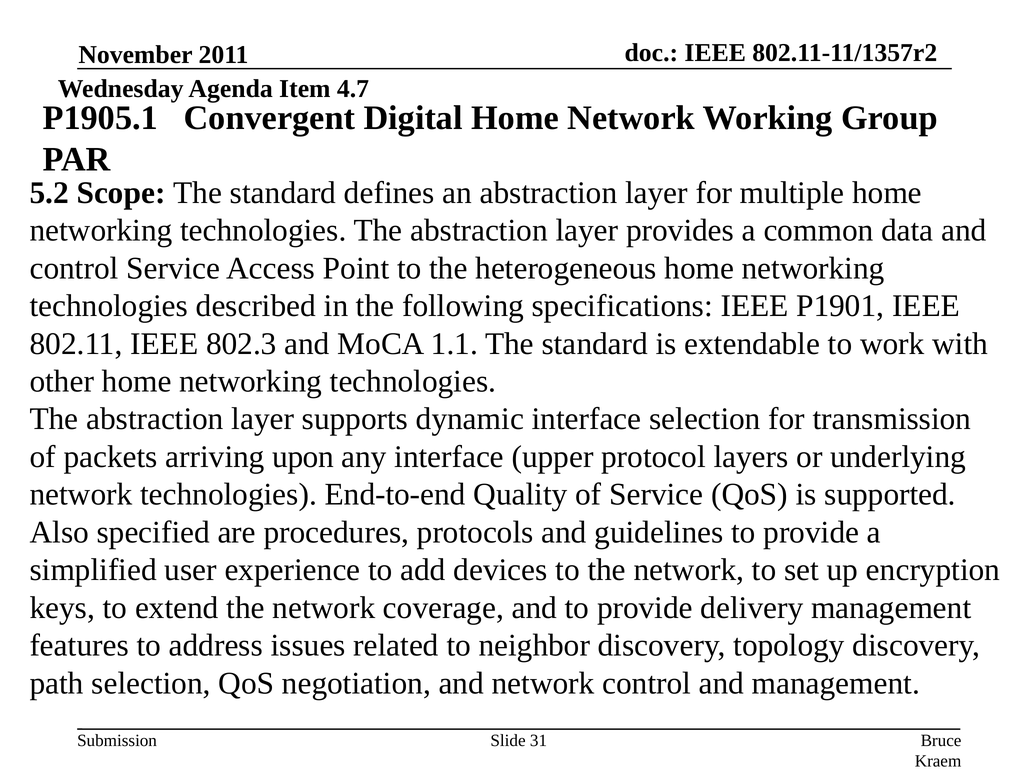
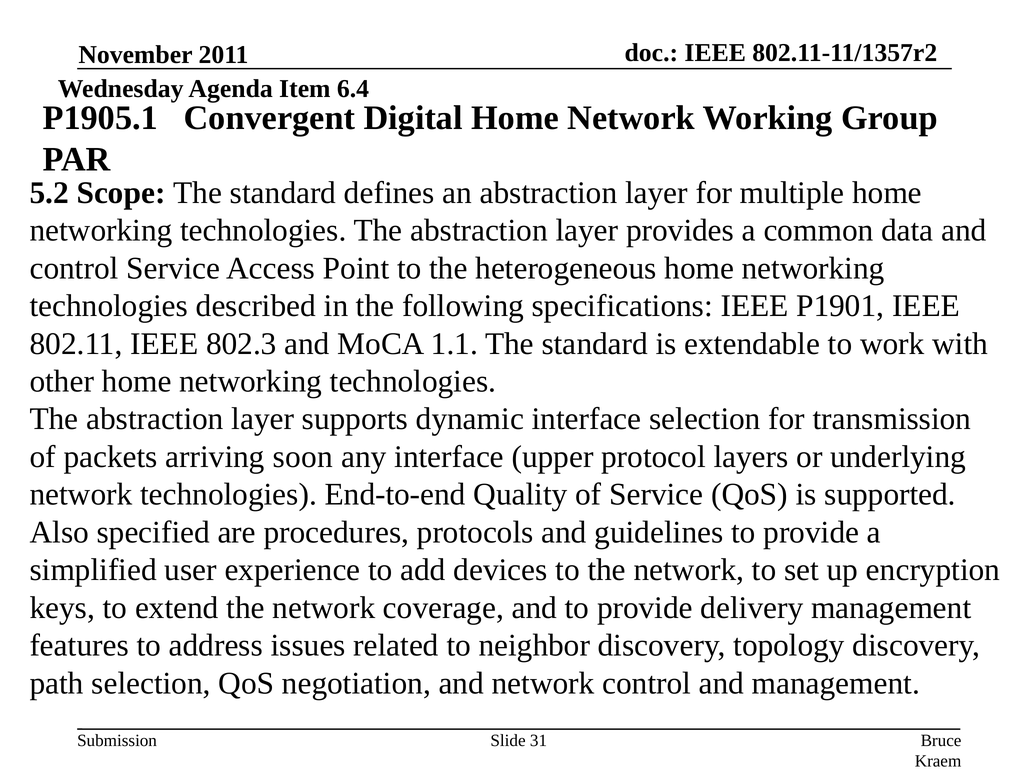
4.7: 4.7 -> 6.4 (353, 89)
upon: upon -> soon (303, 457)
